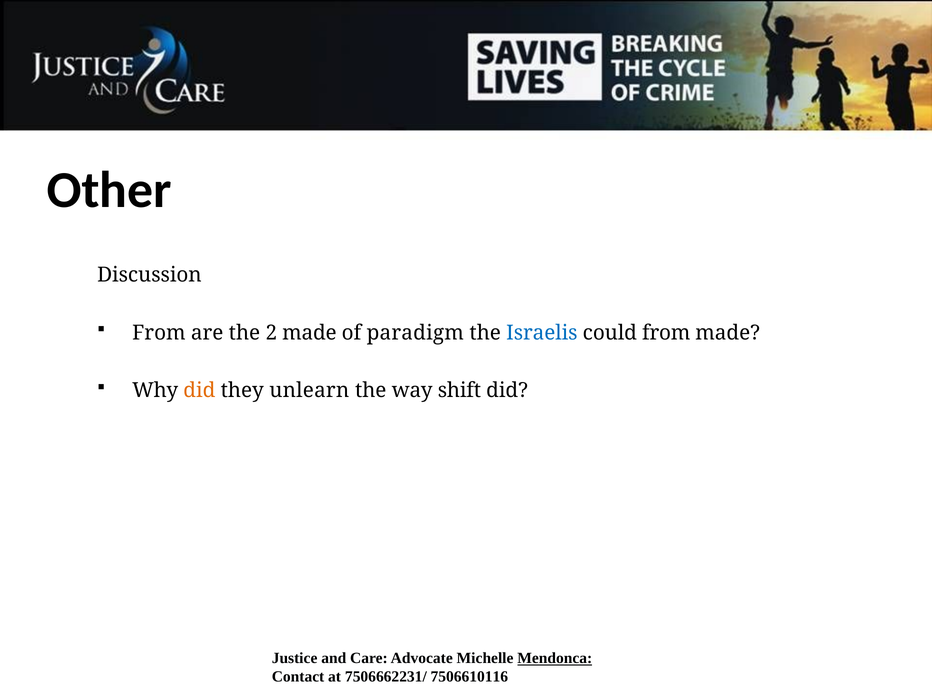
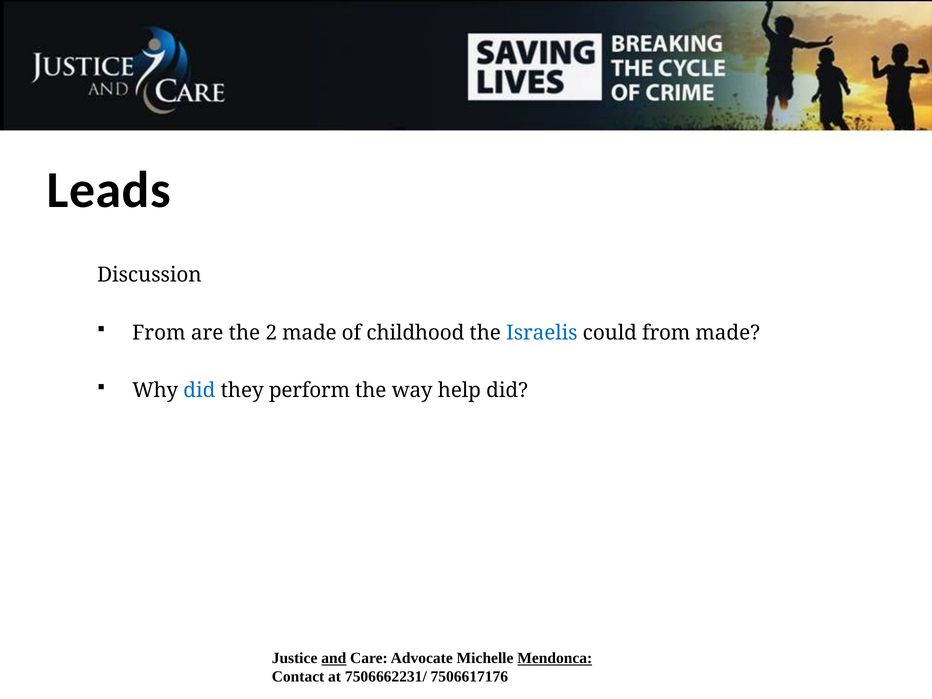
Other: Other -> Leads (109, 190)
paradigm: paradigm -> childhood (415, 333)
did colour: orange -> blue (199, 391)
unlearn: unlearn -> perform (310, 391)
shift: shift -> help (459, 391)
and underline: none -> present (334, 658)
7506610116: 7506610116 -> 7506617176 (469, 677)
